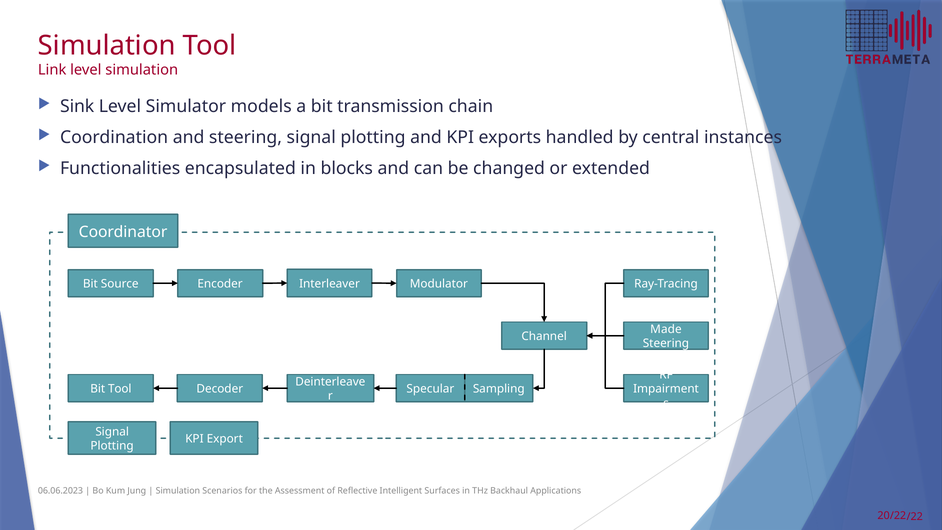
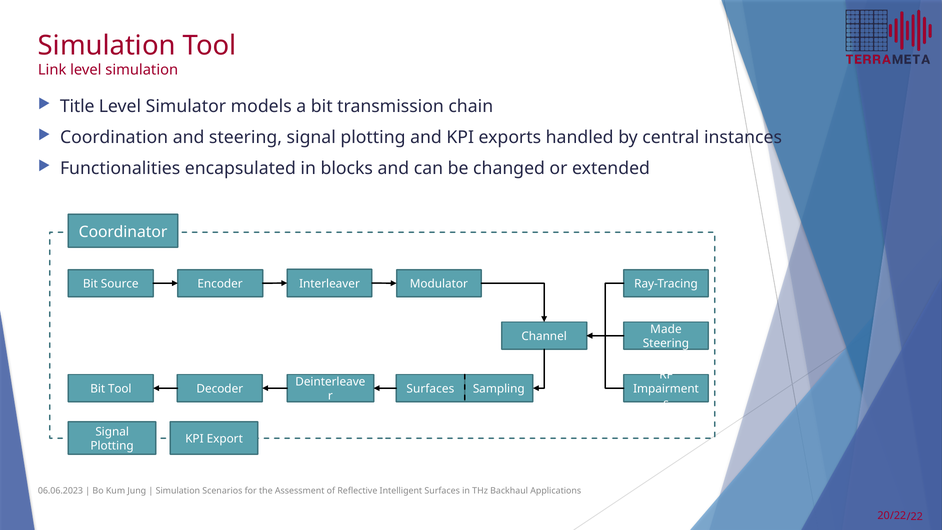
Sink: Sink -> Title (77, 106)
Specular: Specular -> Surfaces (430, 389)
